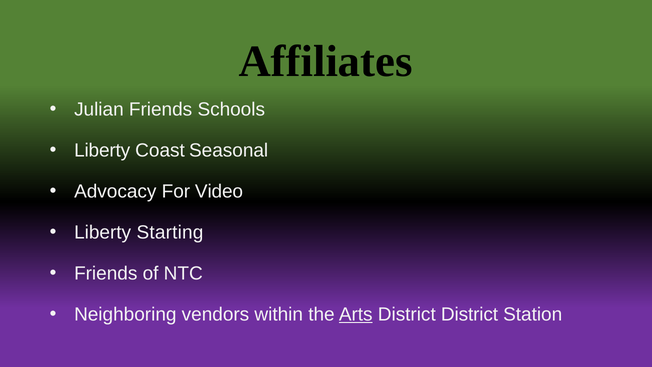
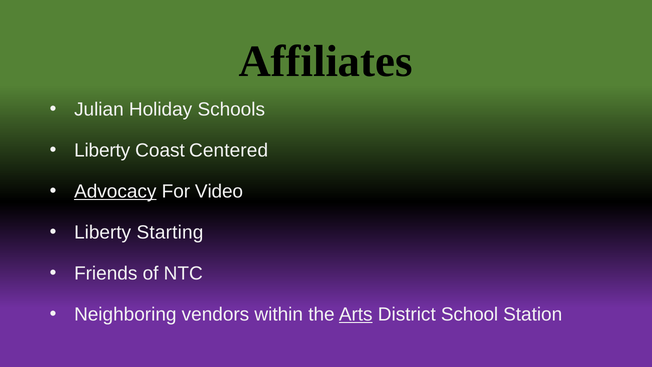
Julian Friends: Friends -> Holiday (161, 109)
Seasonal: Seasonal -> Centered (229, 150)
Advocacy underline: none -> present (115, 191)
District District: District -> School (470, 314)
